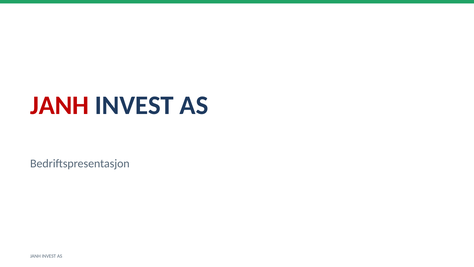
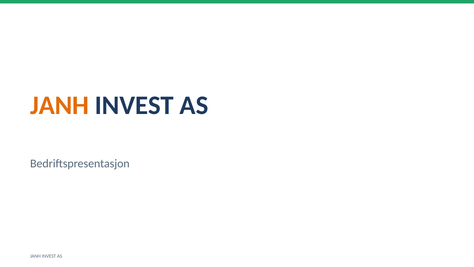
JANH colour: red -> orange (60, 105)
